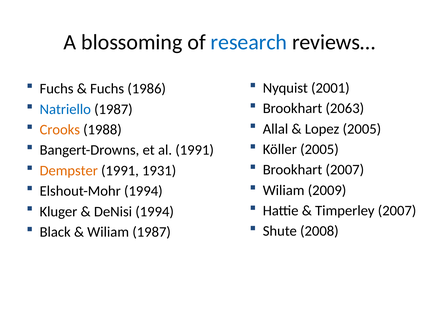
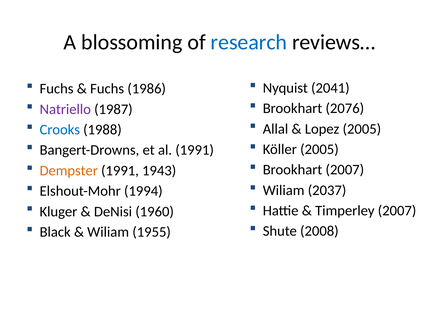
2001: 2001 -> 2041 (330, 88)
2063: 2063 -> 2076 (345, 108)
Natriello colour: blue -> purple (65, 109)
Crooks colour: orange -> blue (60, 130)
1931: 1931 -> 1943 (159, 171)
2009: 2009 -> 2037 (327, 190)
DeNisi 1994: 1994 -> 1960 (155, 212)
Wiliam 1987: 1987 -> 1955 (152, 232)
